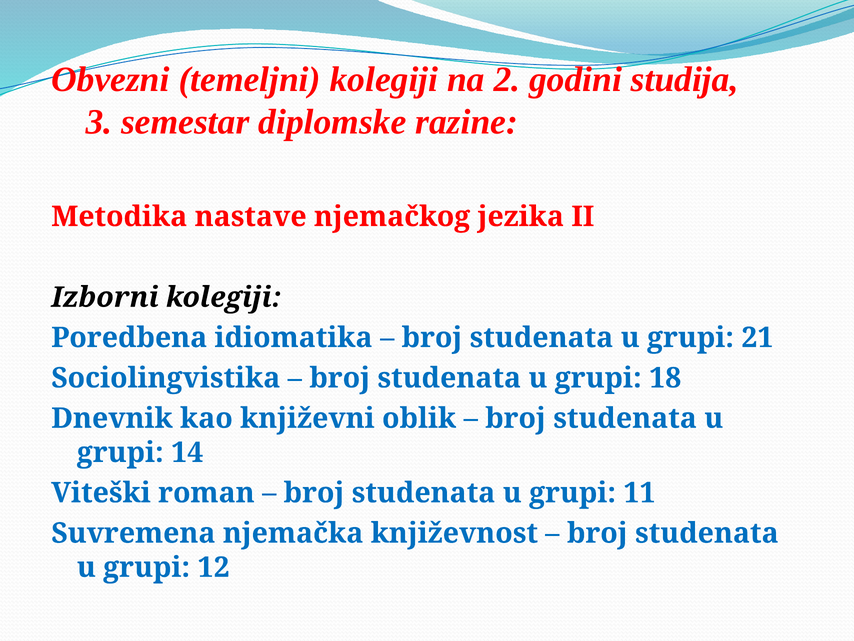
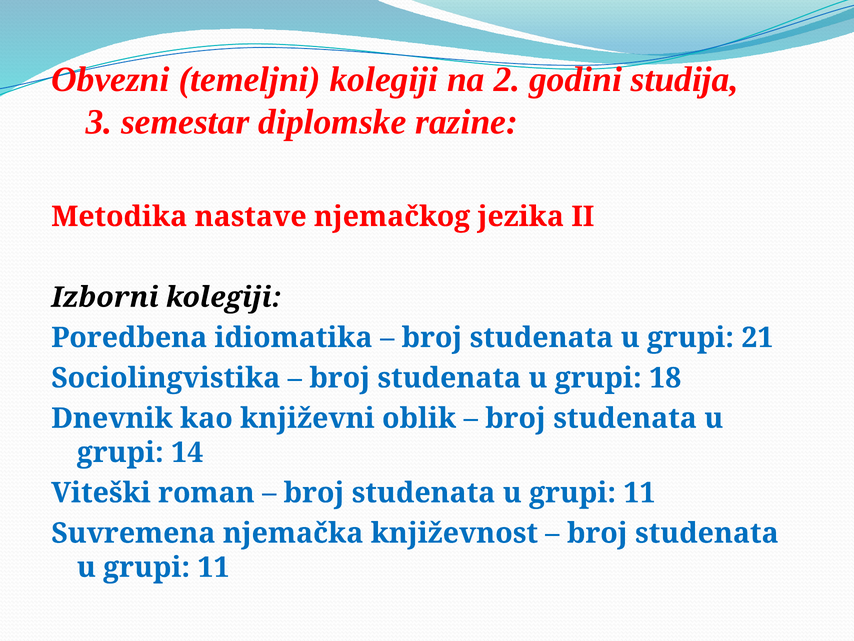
12: 12 -> 11 (214, 567)
